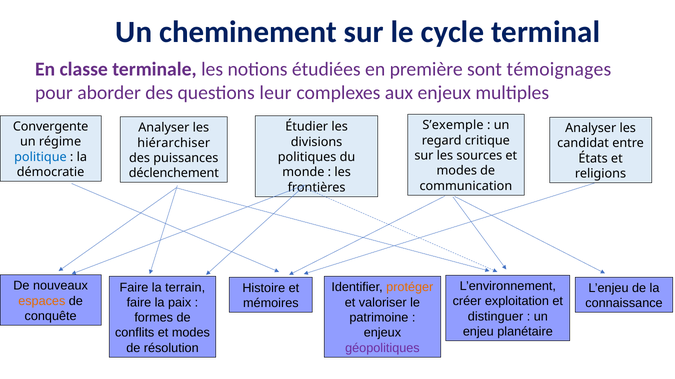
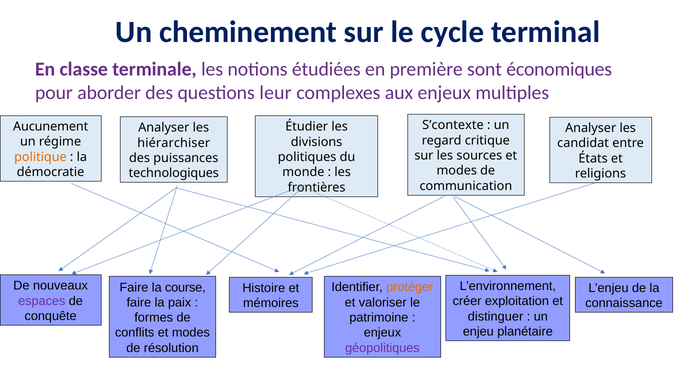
témoignages: témoignages -> économiques (559, 69)
S’exemple: S’exemple -> S’contexte (453, 125)
Convergente: Convergente -> Aucunement (51, 127)
politique colour: blue -> orange (40, 157)
déclenchement: déclenchement -> technologiques (174, 174)
terrain: terrain -> course (185, 288)
espaces colour: orange -> purple (42, 302)
